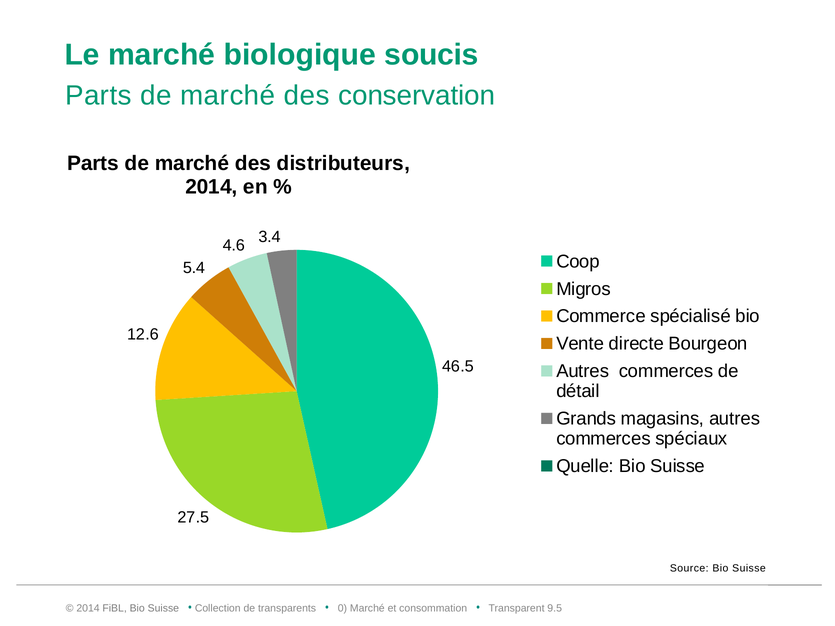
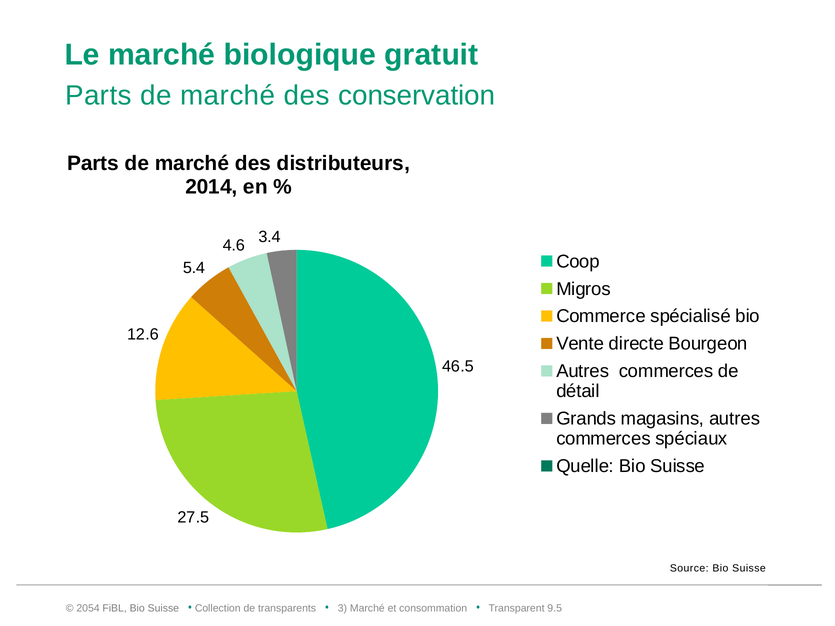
soucis: soucis -> gratuit (431, 55)
2014: 2014 -> 2054 (88, 608)
0: 0 -> 3 (342, 608)
